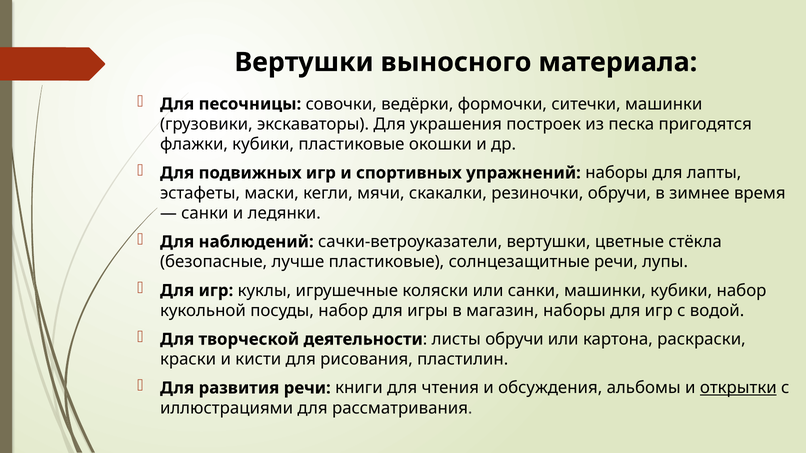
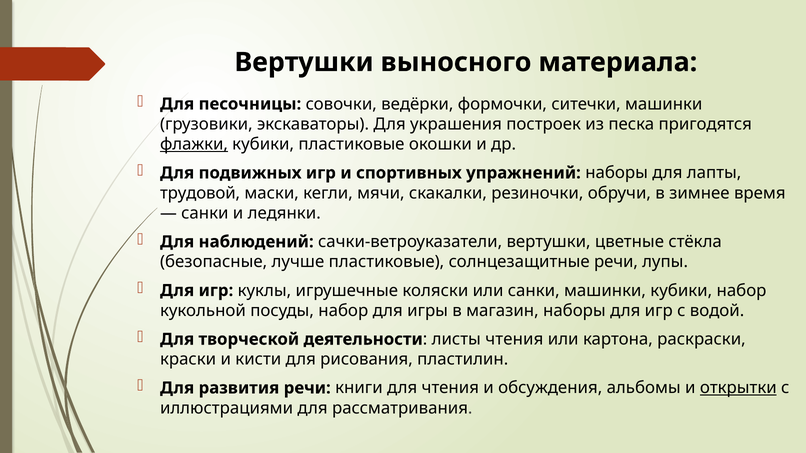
флажки underline: none -> present (194, 144)
эстафеты: эстафеты -> трудовой (200, 193)
листы обручи: обручи -> чтения (514, 339)
